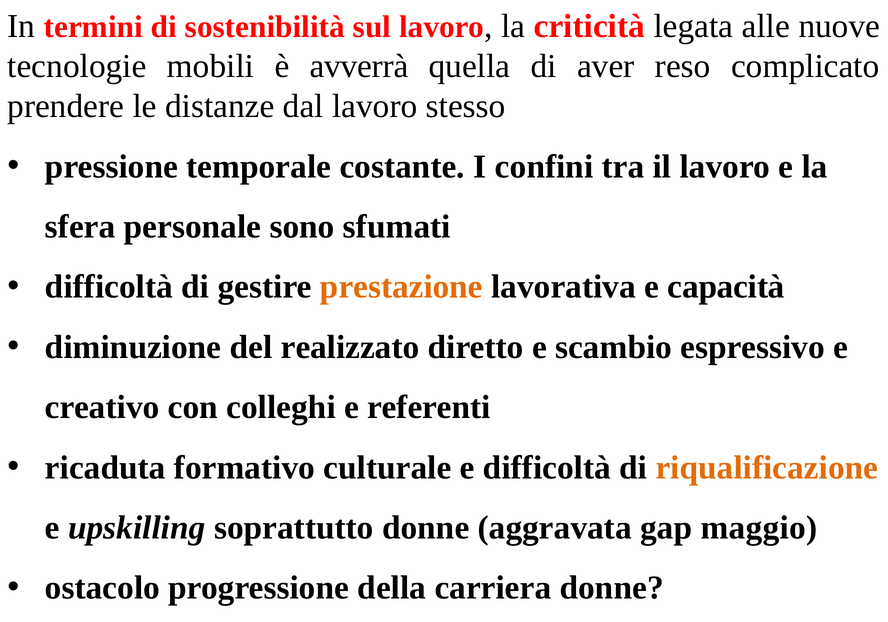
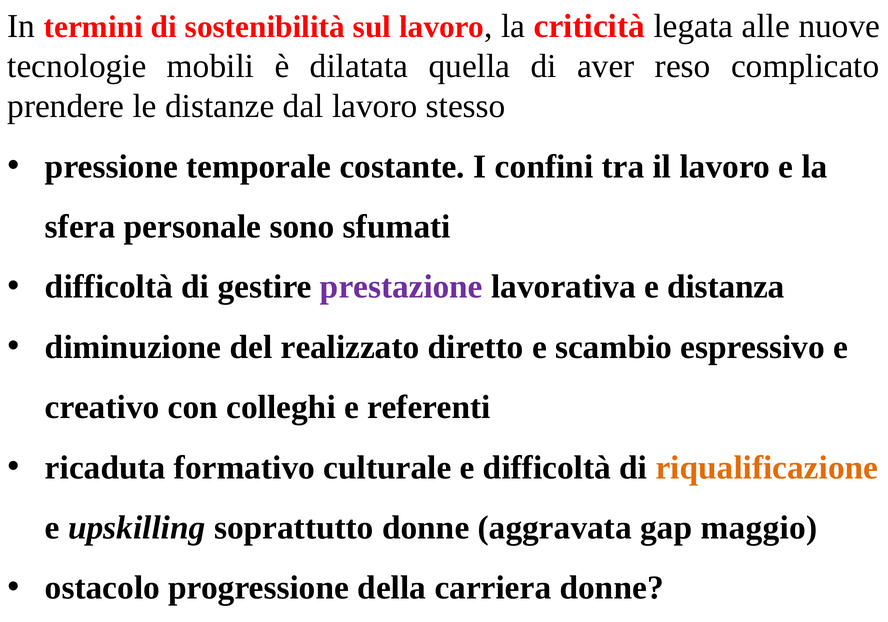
avverrà: avverrà -> dilatata (359, 66)
prestazione colour: orange -> purple (401, 287)
capacità: capacità -> distanza (726, 287)
